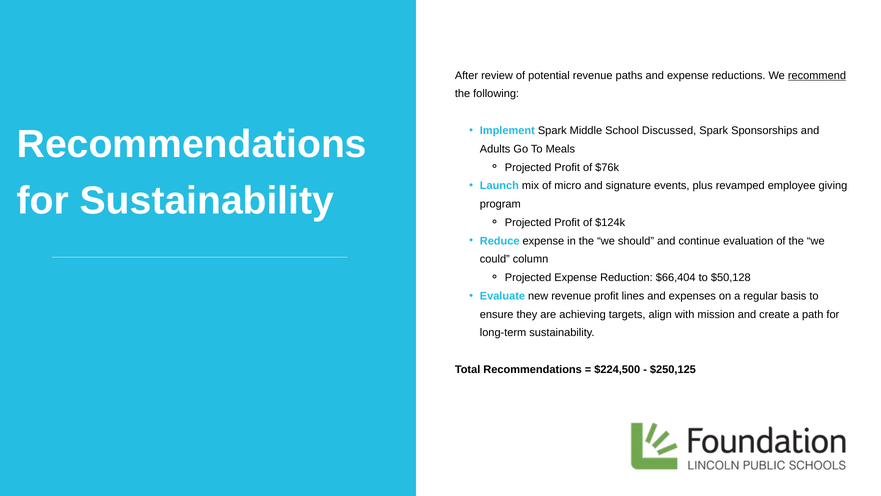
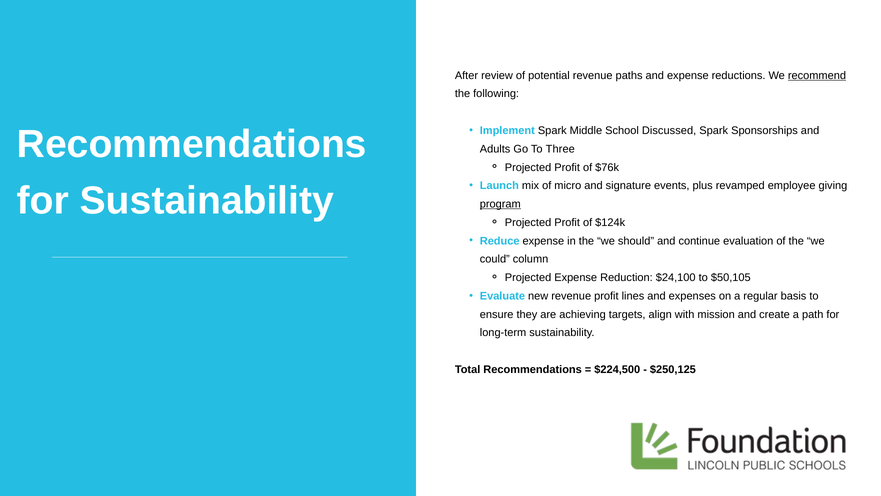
Meals: Meals -> Three (560, 149)
program underline: none -> present (500, 204)
$66,404: $66,404 -> $24,100 (676, 277)
$50,128: $50,128 -> $50,105 (731, 277)
